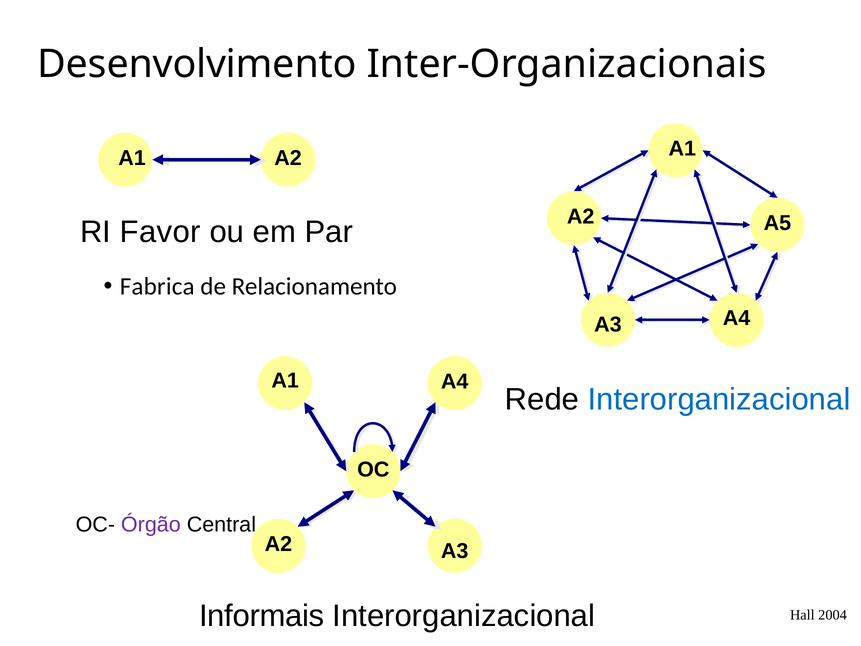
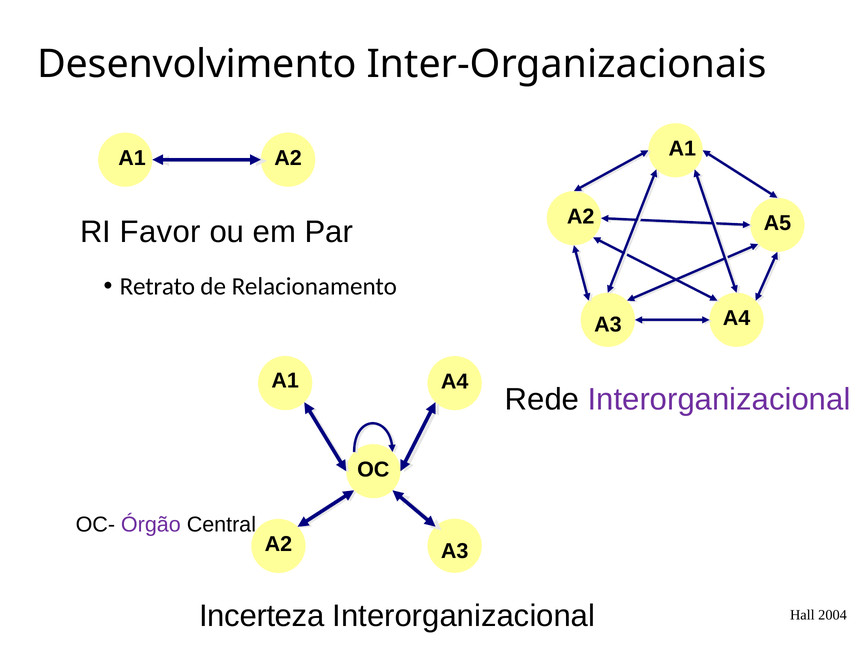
Fabrica: Fabrica -> Retrato (157, 286)
Interorganizacional colour: blue -> purple (719, 399)
Informais: Informais -> Incerteza (262, 616)
